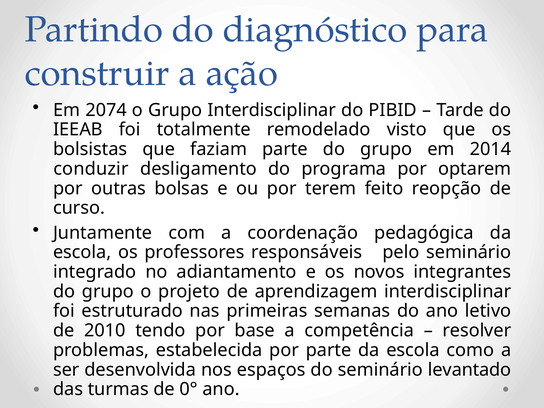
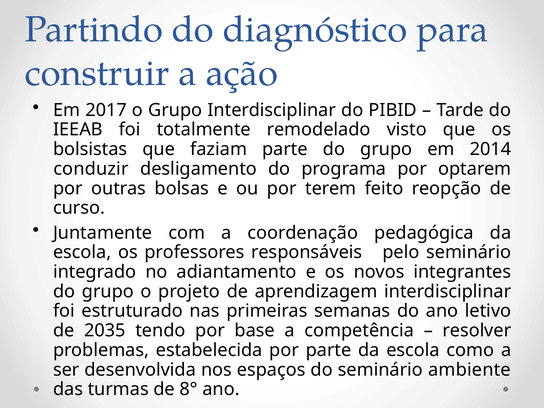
2074: 2074 -> 2017 (106, 110)
2010: 2010 -> 2035 (105, 331)
levantado: levantado -> ambiente (469, 370)
0°: 0° -> 8° (189, 389)
